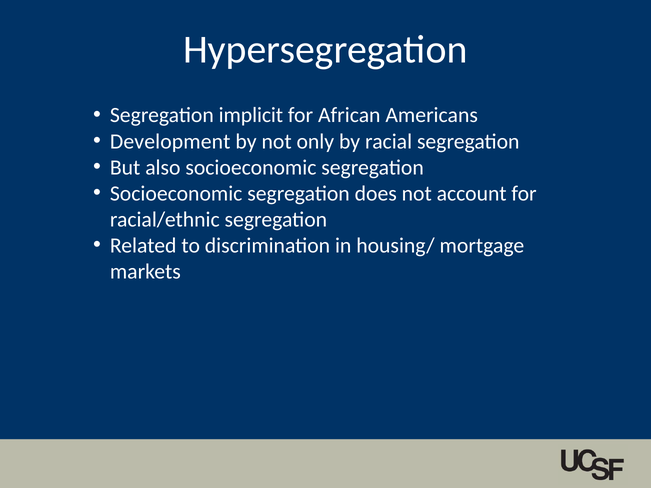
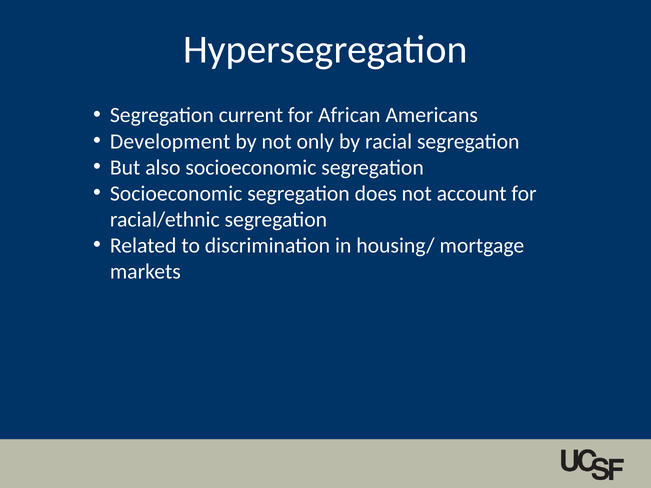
implicit: implicit -> current (251, 115)
